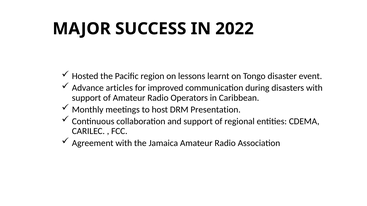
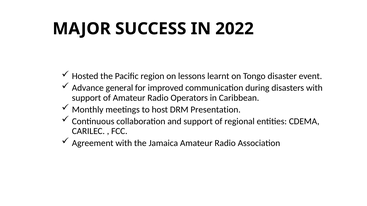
articles: articles -> general (119, 88)
